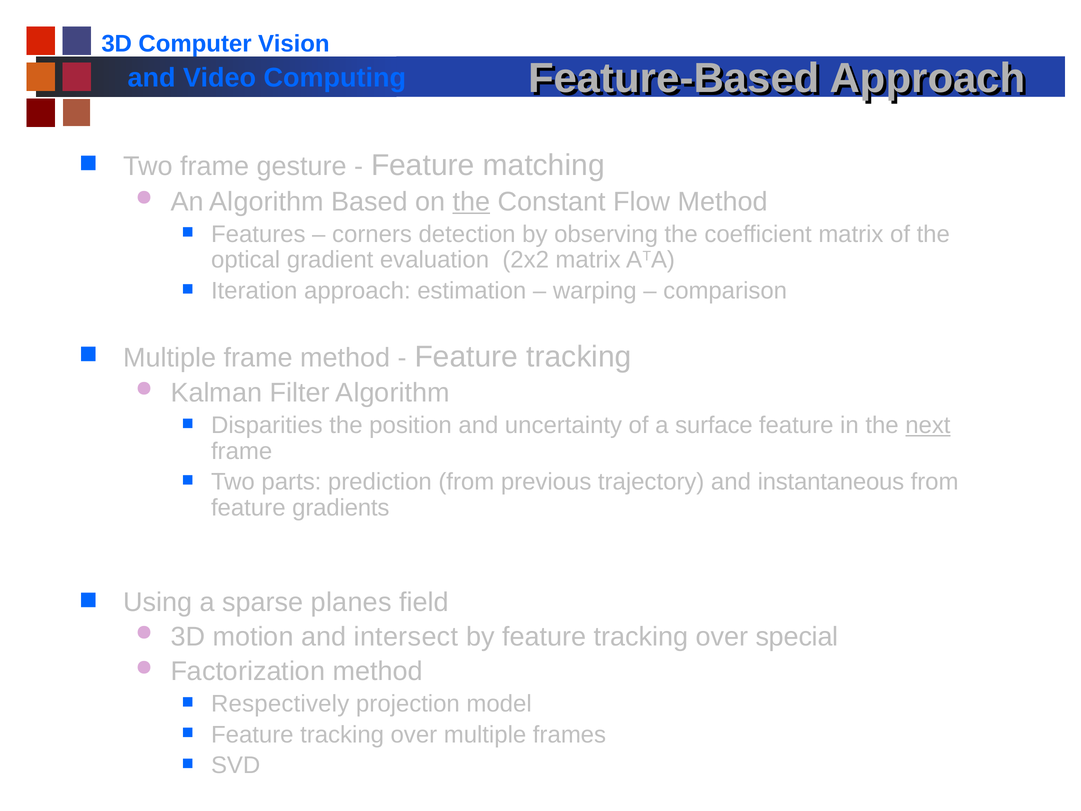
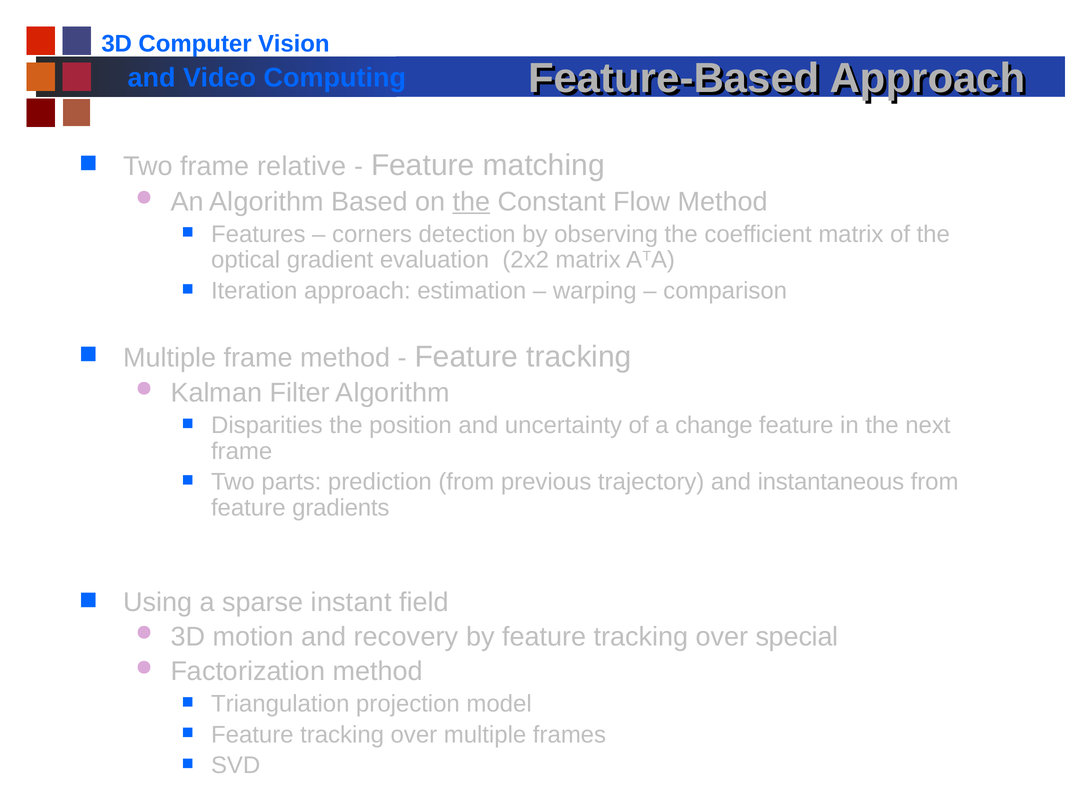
gesture: gesture -> relative (302, 166)
surface: surface -> change (714, 425)
next underline: present -> none (928, 425)
planes: planes -> instant (351, 602)
intersect: intersect -> recovery (406, 637)
Respectively: Respectively -> Triangulation (280, 704)
